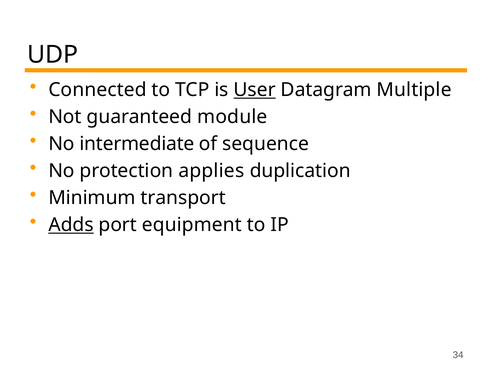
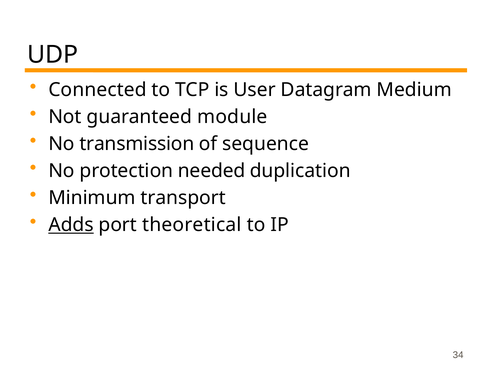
User underline: present -> none (255, 90)
Multiple: Multiple -> Medium (414, 90)
intermediate: intermediate -> transmission (137, 144)
applies: applies -> needed (212, 171)
equipment: equipment -> theoretical (192, 225)
